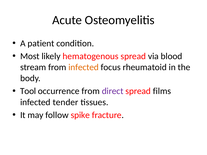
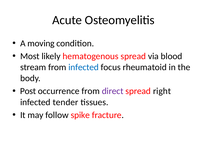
patient: patient -> moving (41, 43)
infected colour: orange -> blue (84, 67)
Tool: Tool -> Post (28, 91)
films: films -> right (162, 91)
